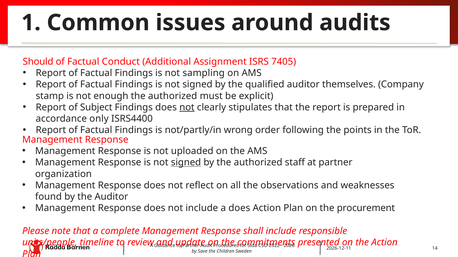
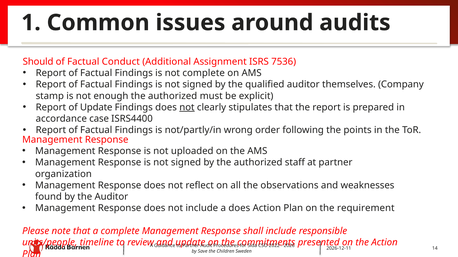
7405: 7405 -> 7536 (284, 62)
not sampling: sampling -> complete (204, 73)
of Subject: Subject -> Update (96, 108)
only: only -> case (99, 119)
signed underline: present -> none (186, 163)
procurement: procurement -> requirement (366, 209)
